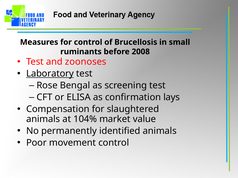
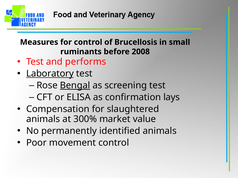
zoonoses: zoonoses -> performs (86, 62)
Bengal underline: none -> present (75, 86)
104%: 104% -> 300% (85, 119)
